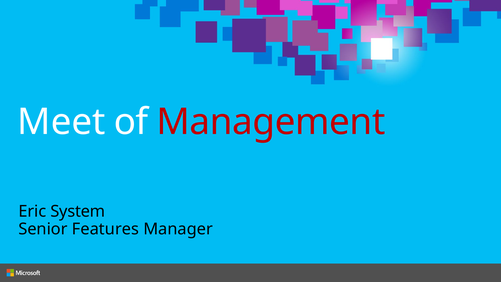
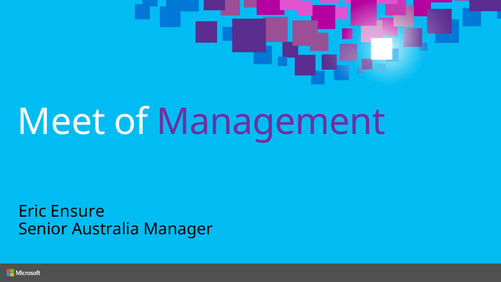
Management colour: red -> purple (271, 122)
System: System -> Ensure (78, 211)
Features: Features -> Australia (106, 229)
